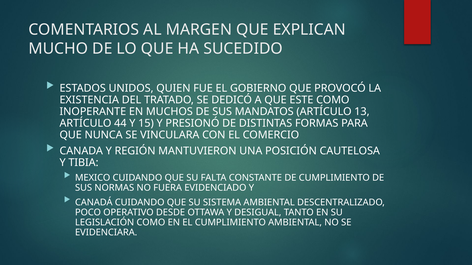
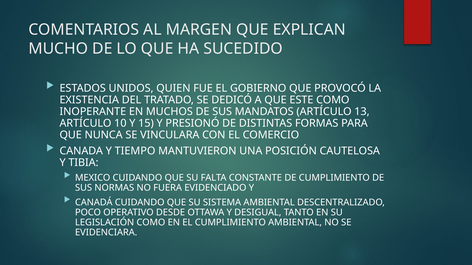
44: 44 -> 10 (120, 124)
REGIÓN: REGIÓN -> TIEMPO (135, 151)
